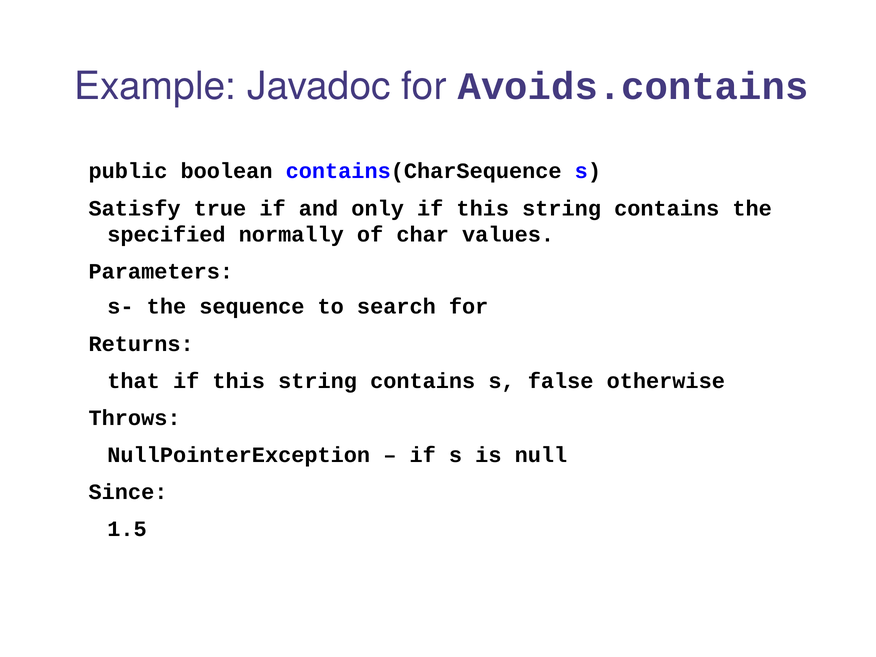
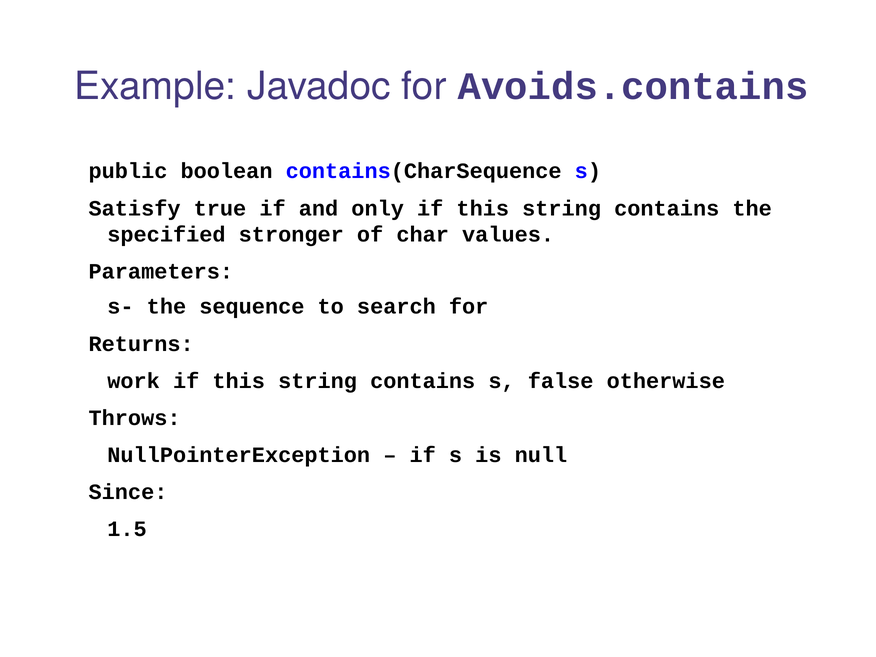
normally: normally -> stronger (291, 235)
that: that -> work (134, 381)
